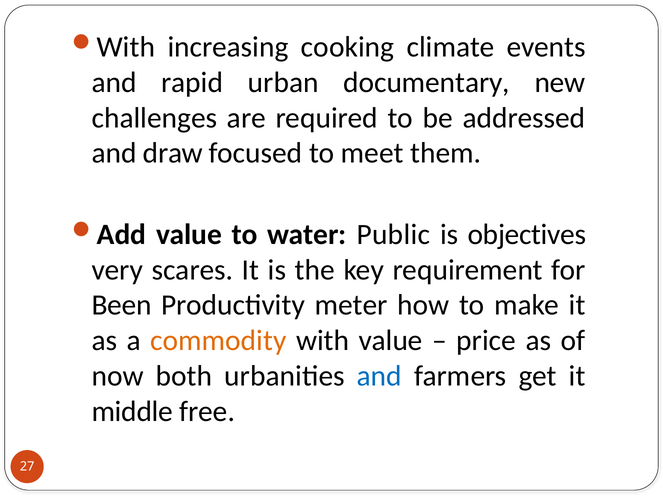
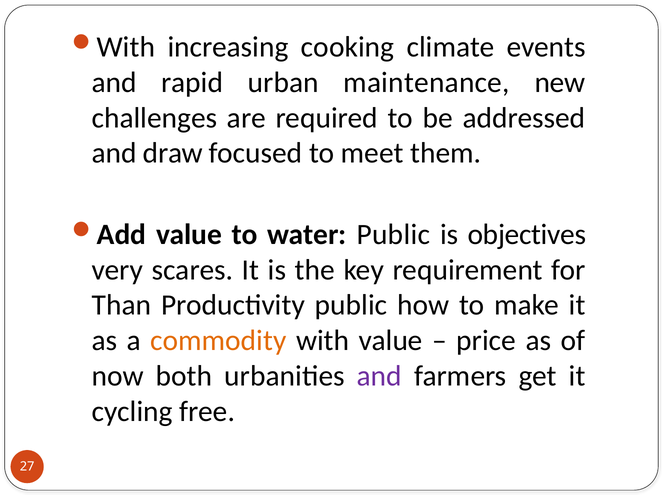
documentary: documentary -> maintenance (426, 82)
Been: Been -> Than (121, 305)
Productivity meter: meter -> public (351, 305)
and colour: blue -> purple (379, 376)
middle: middle -> cycling (132, 412)
